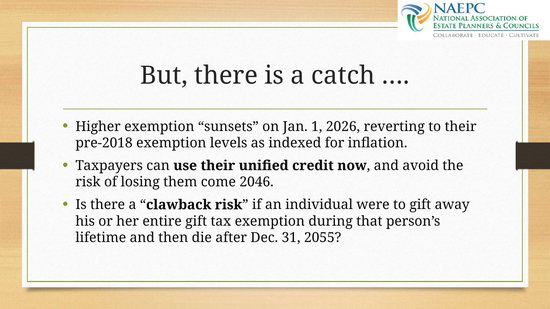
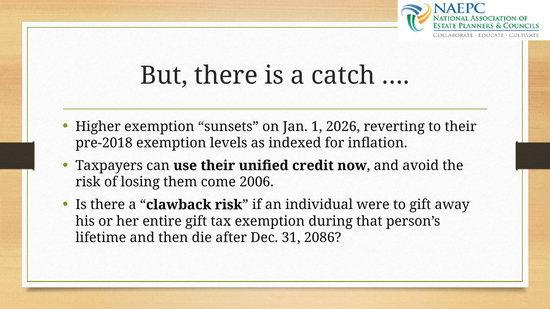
2046: 2046 -> 2006 (257, 182)
2055: 2055 -> 2086 (323, 238)
